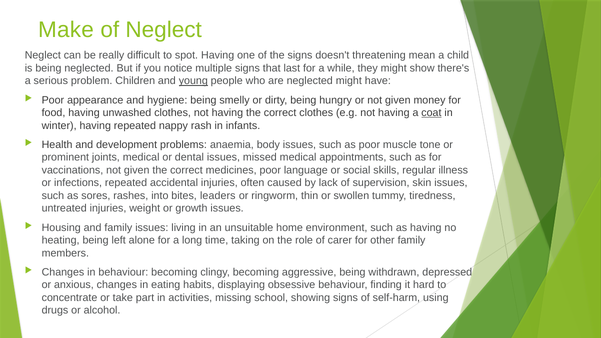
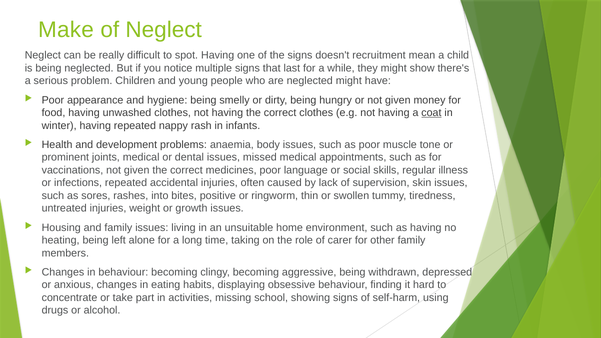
threatening: threatening -> recruitment (379, 55)
young underline: present -> none (193, 81)
leaders: leaders -> positive (218, 196)
